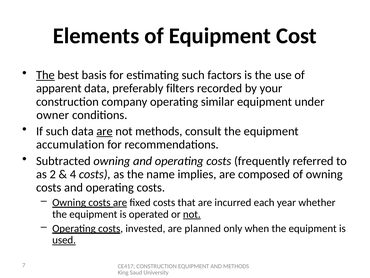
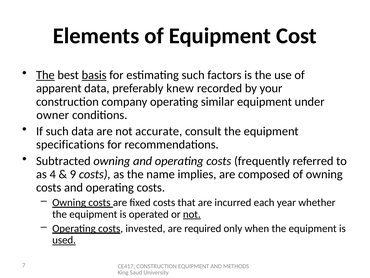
basis underline: none -> present (94, 75)
filters: filters -> knew (180, 88)
are underline: present -> none (105, 131)
not methods: methods -> accurate (159, 131)
accumulation: accumulation -> specifications (70, 144)
2: 2 -> 4 (53, 174)
4: 4 -> 9 (73, 174)
are underline: present -> none (120, 202)
planned: planned -> required (203, 228)
